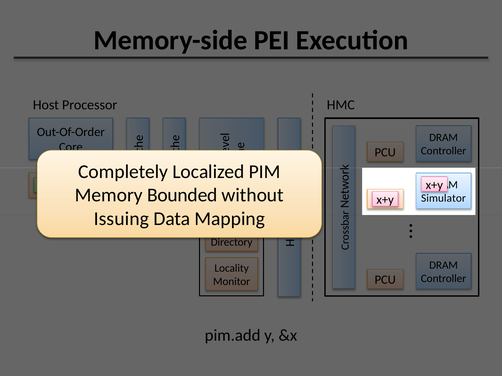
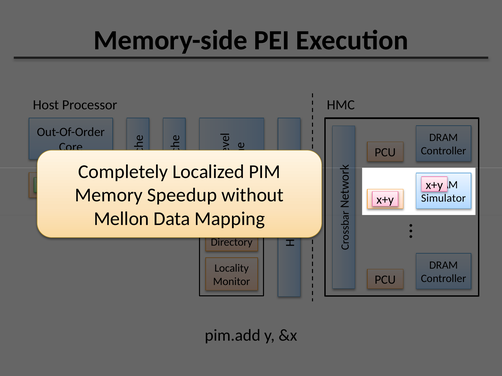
Bounded: Bounded -> Speedup (182, 195)
Issuing: Issuing -> Mellon (121, 219)
